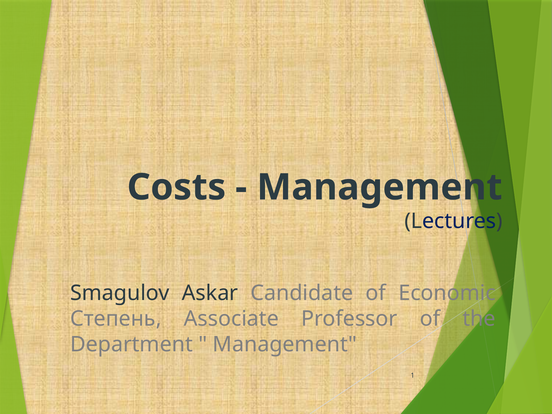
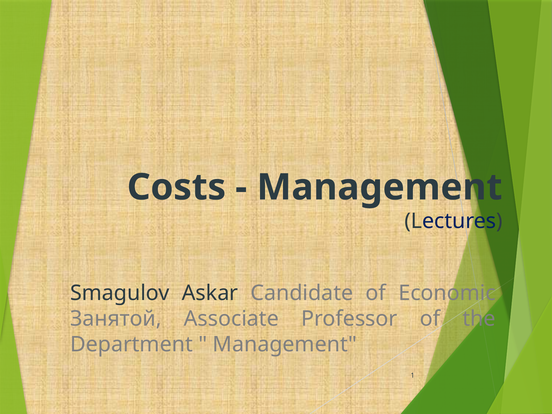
Степень: Степень -> Занятой (116, 319)
